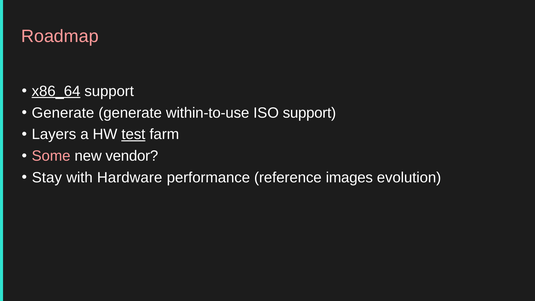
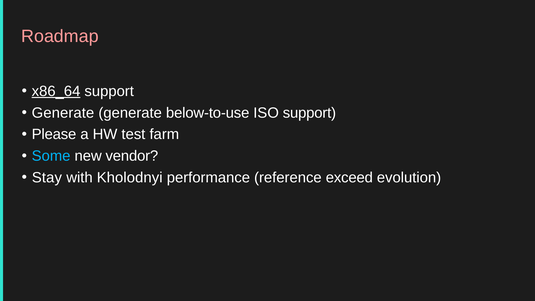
within-to-use: within-to-use -> below-to-use (208, 113)
Layers: Layers -> Please (54, 134)
test underline: present -> none (133, 134)
Some colour: pink -> light blue (51, 156)
Hardware: Hardware -> Kholodnyi (130, 178)
images: images -> exceed (349, 178)
